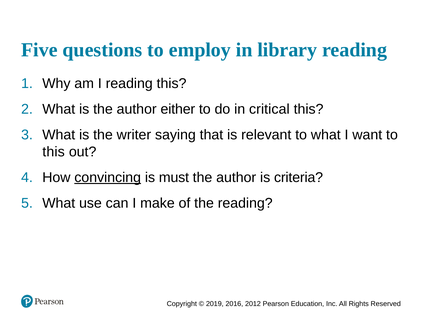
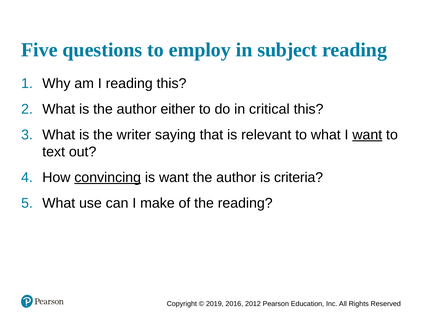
library: library -> subject (287, 50)
want underline: none -> present (367, 135)
this: this -> text (54, 152)
is must: must -> want (174, 178)
